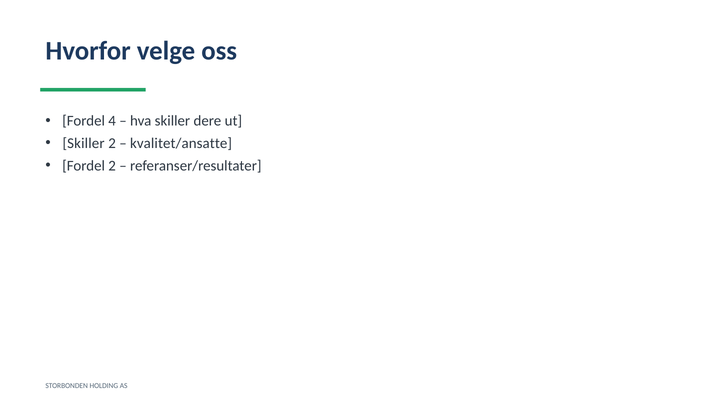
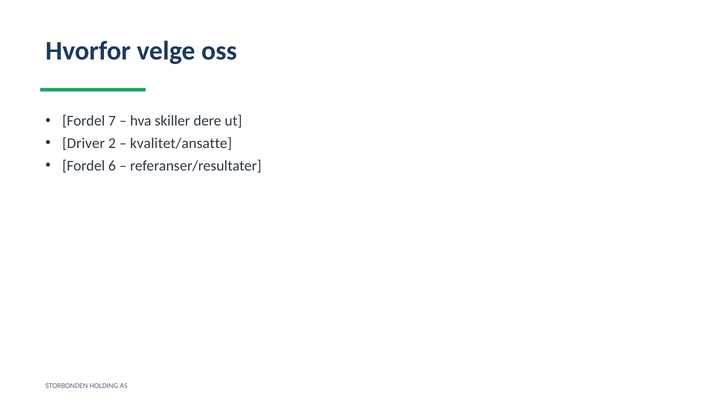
4: 4 -> 7 (112, 121)
Skiller: Skiller -> Driver (84, 143)
Fordel 2: 2 -> 6 (112, 166)
